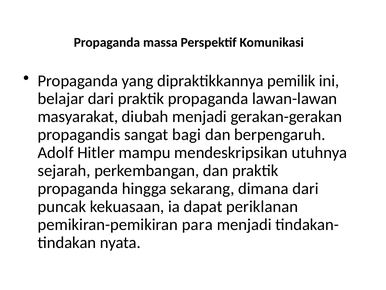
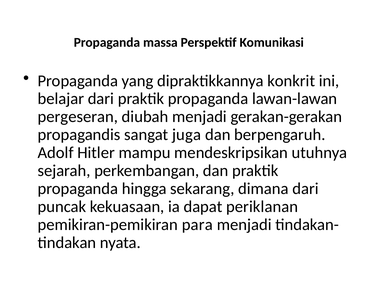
pemilik: pemilik -> konkrit (291, 81)
masyarakat: masyarakat -> pergeseran (78, 117)
bagi: bagi -> juga (187, 135)
